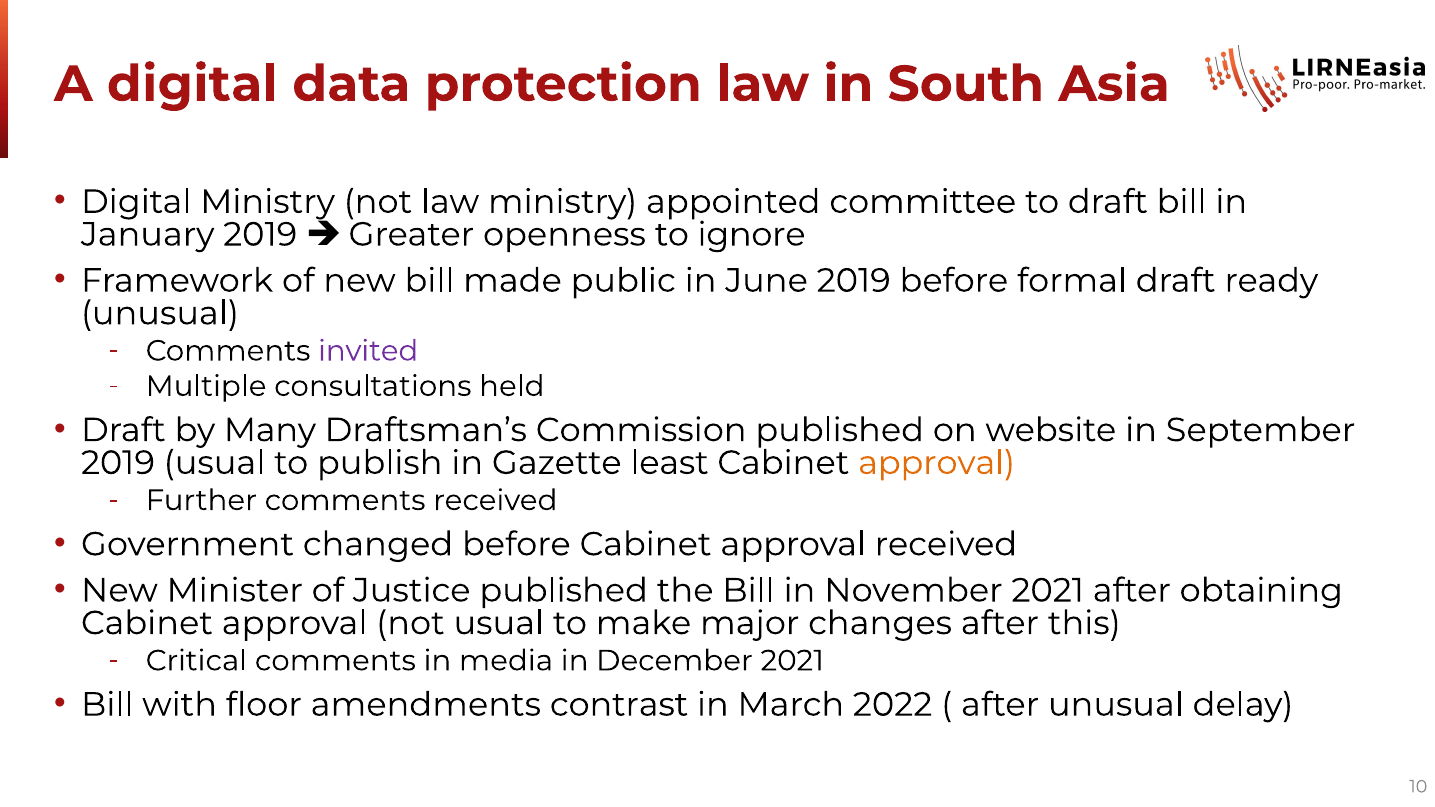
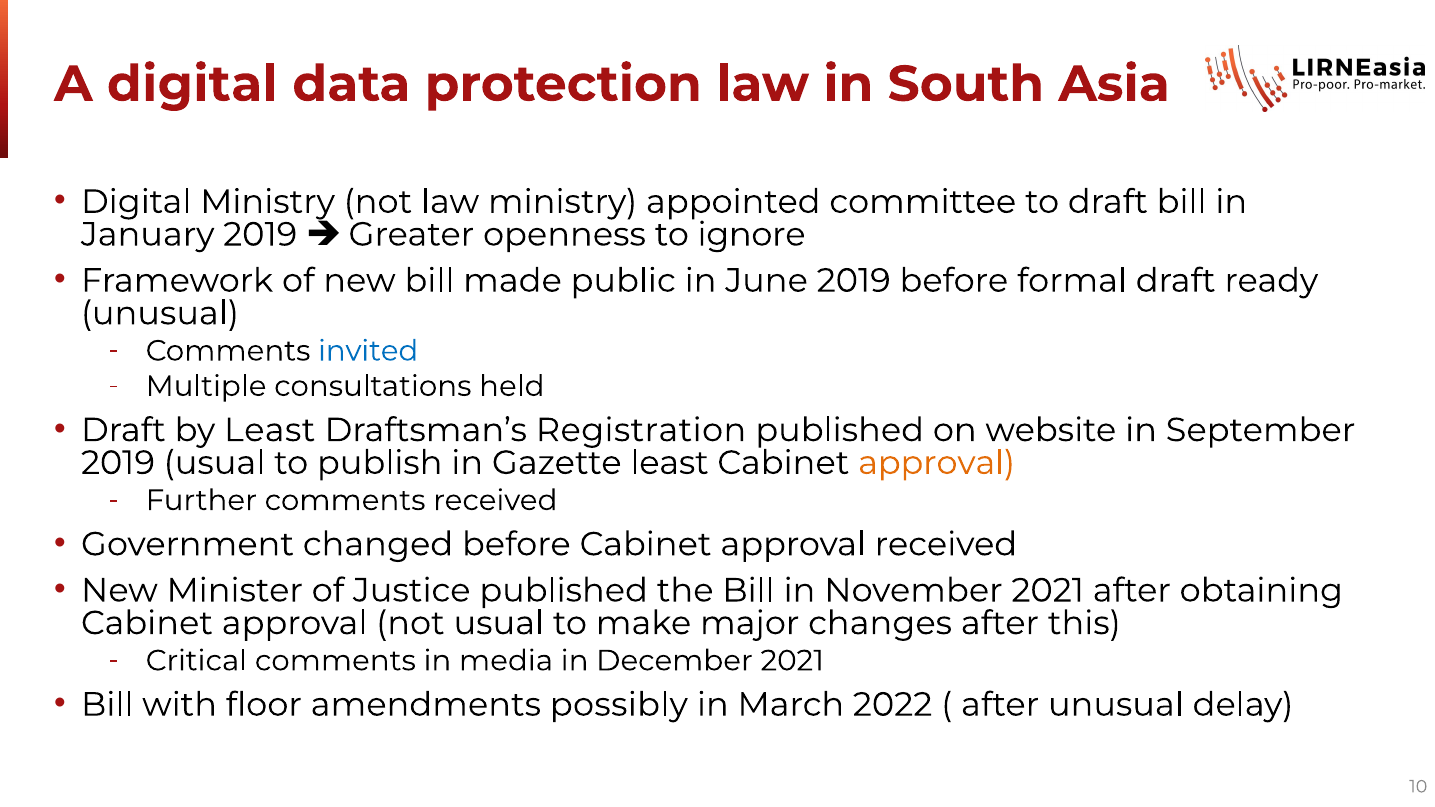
invited colour: purple -> blue (368, 351)
by Many: Many -> Least (270, 430)
Commission: Commission -> Registration (641, 430)
contrast: contrast -> possibly (619, 705)
